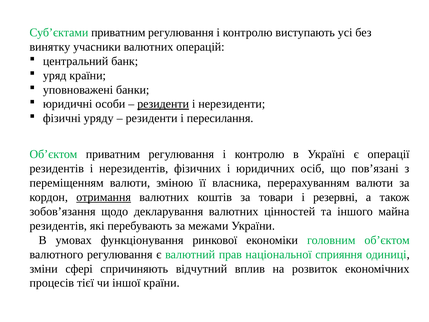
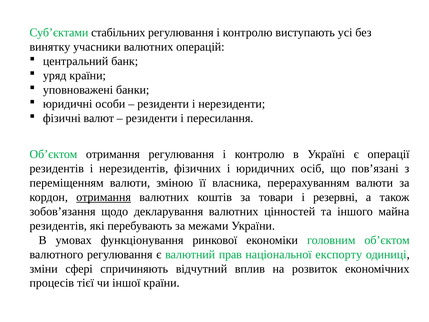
Суб’єктами приватним: приватним -> стабільних (118, 32)
резиденти underline: present -> none (163, 104)
уряду: уряду -> валют (99, 118)
Об’єктом приватним: приватним -> отримання (113, 154)
сприяння: сприяння -> експорту (339, 254)
